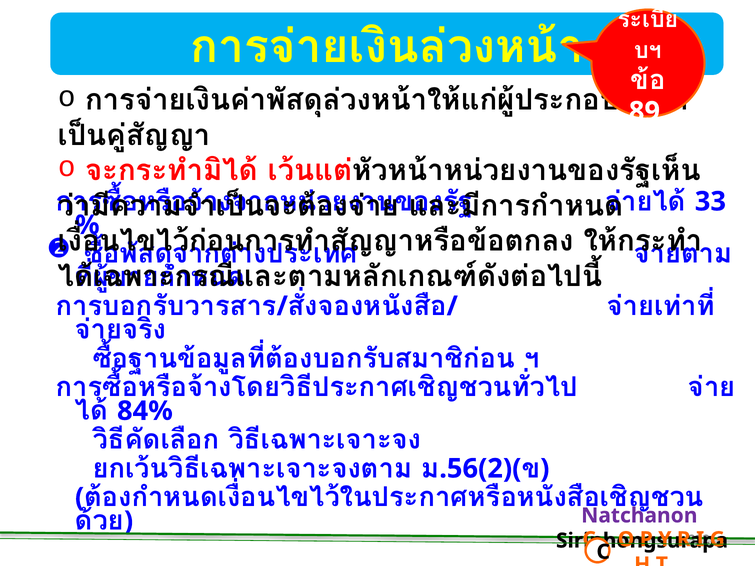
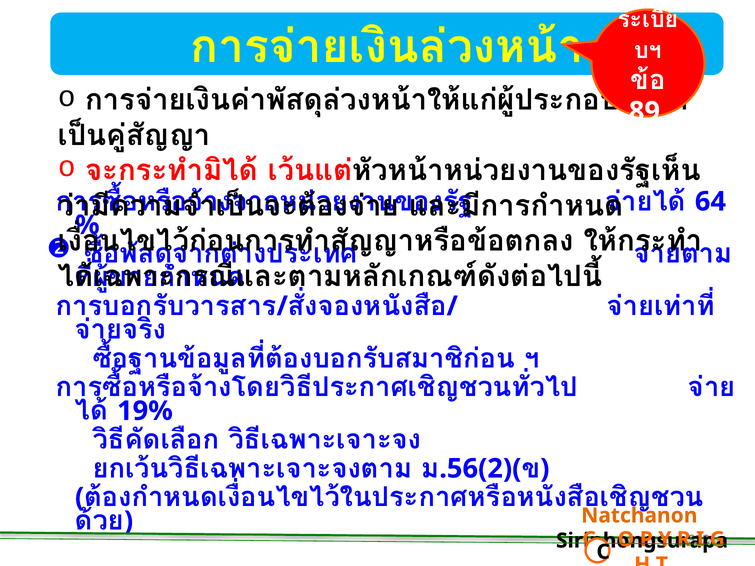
33: 33 -> 64 (710, 202)
84%: 84% -> 19% (145, 411)
Natchanon colour: purple -> orange (639, 516)
